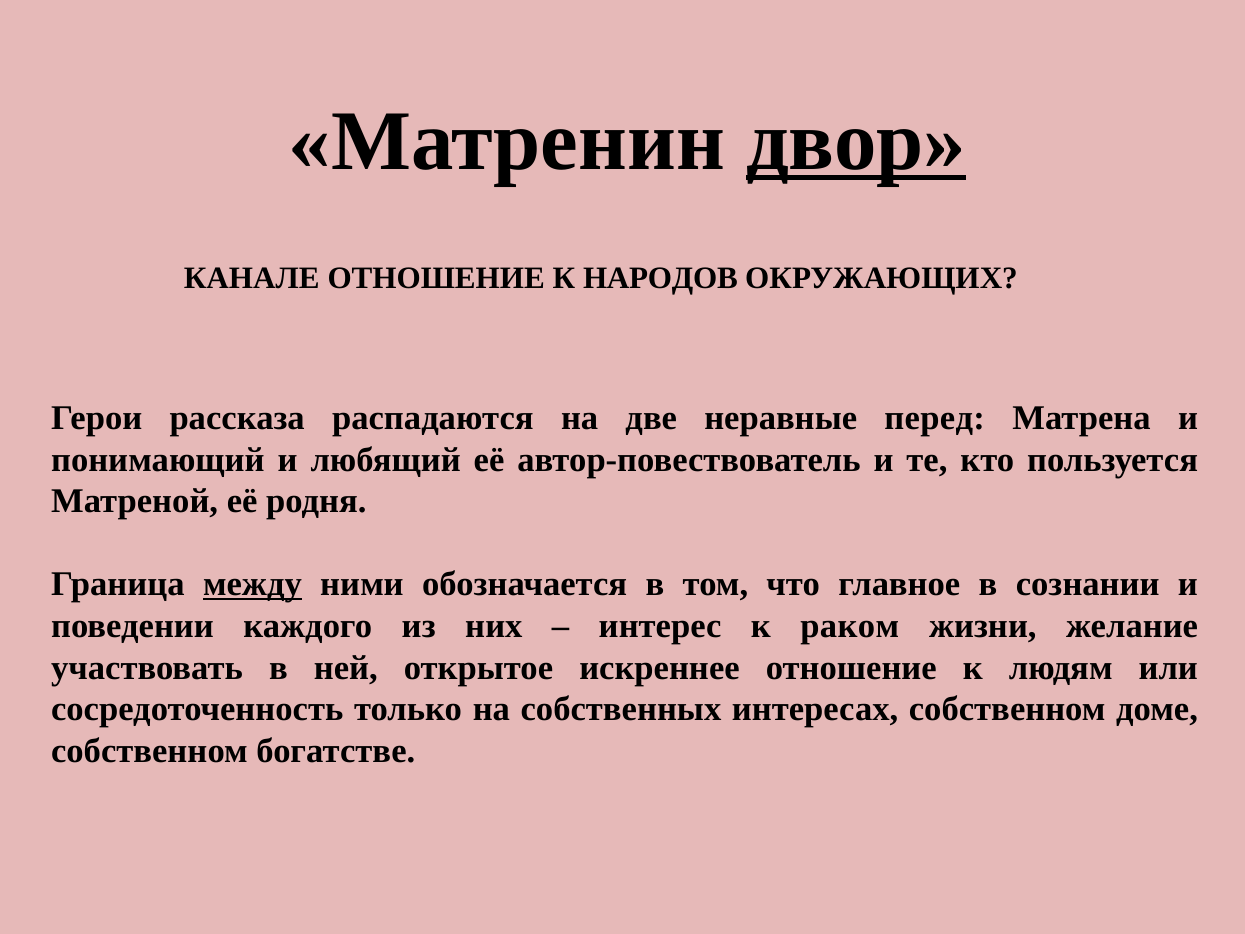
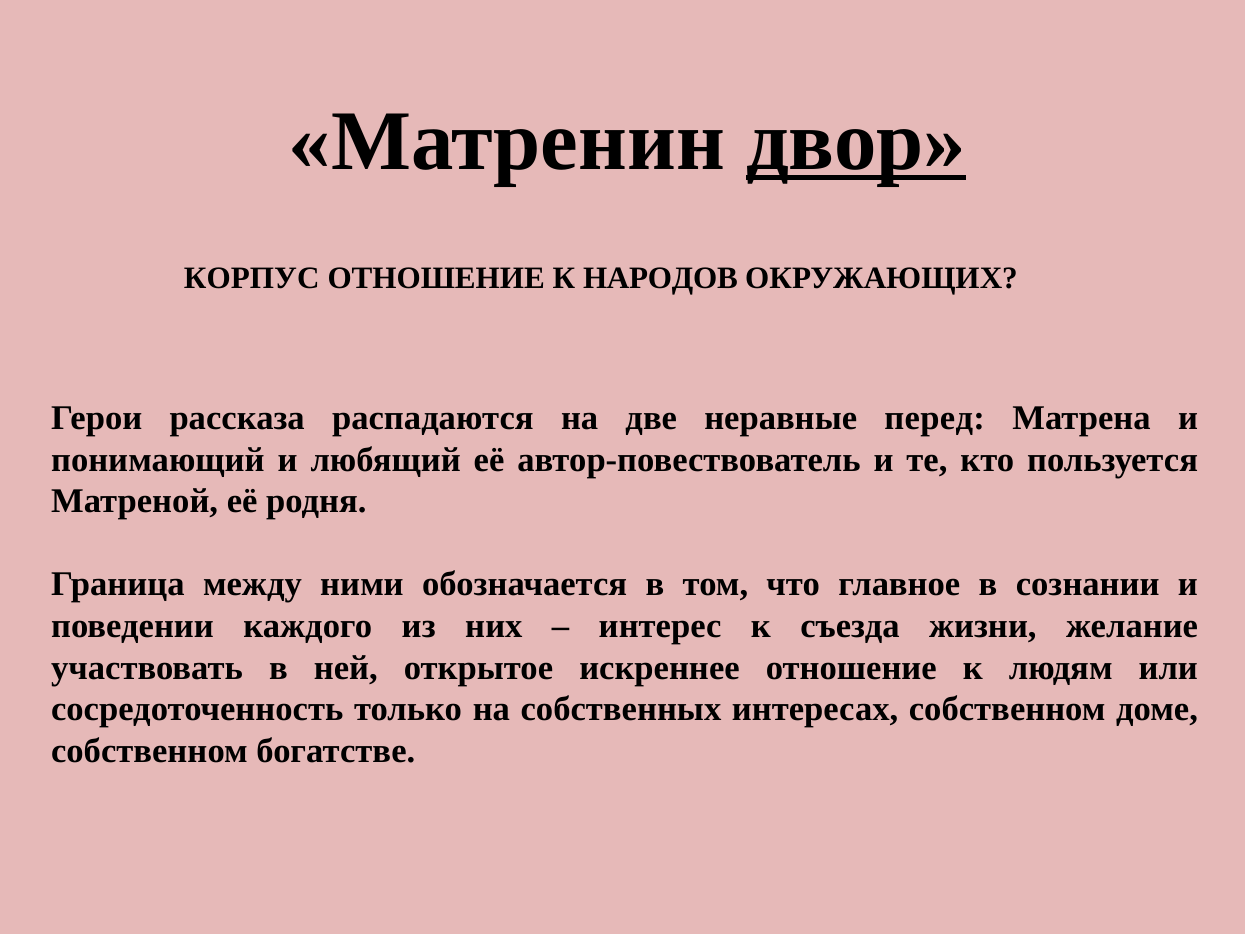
КАНАЛЕ: КАНАЛЕ -> КОРПУС (252, 278)
между underline: present -> none (252, 584)
раком: раком -> съезда (850, 626)
